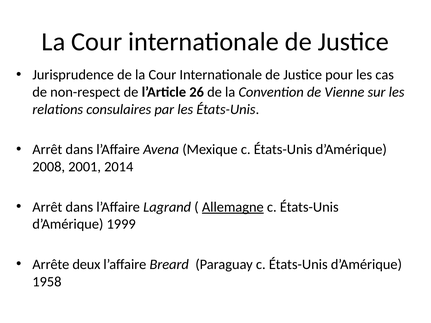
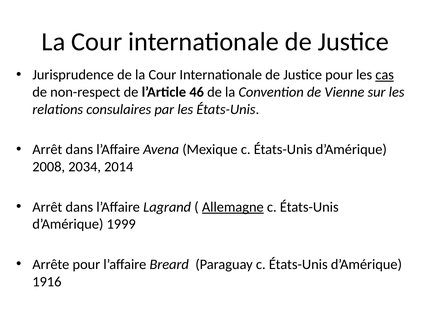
cas underline: none -> present (385, 75)
26: 26 -> 46 (197, 92)
2001: 2001 -> 2034 (85, 167)
Arrête deux: deux -> pour (86, 265)
1958: 1958 -> 1916 (47, 282)
